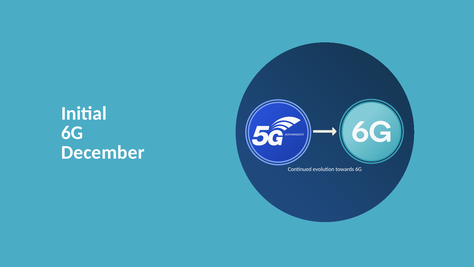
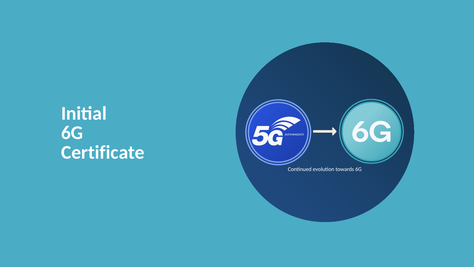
December: December -> Certificate (103, 152)
